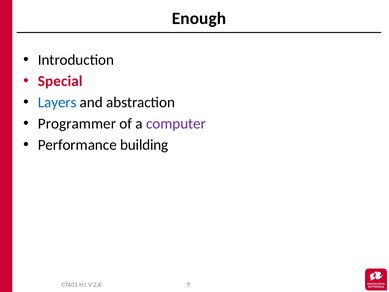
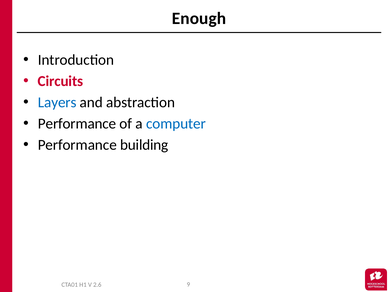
Special: Special -> Circuits (60, 81)
Programmer: Programmer -> Performance (77, 124)
computer colour: purple -> blue (176, 124)
